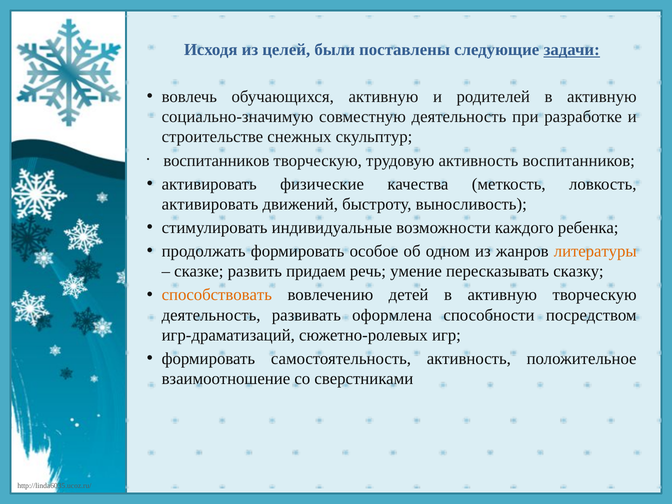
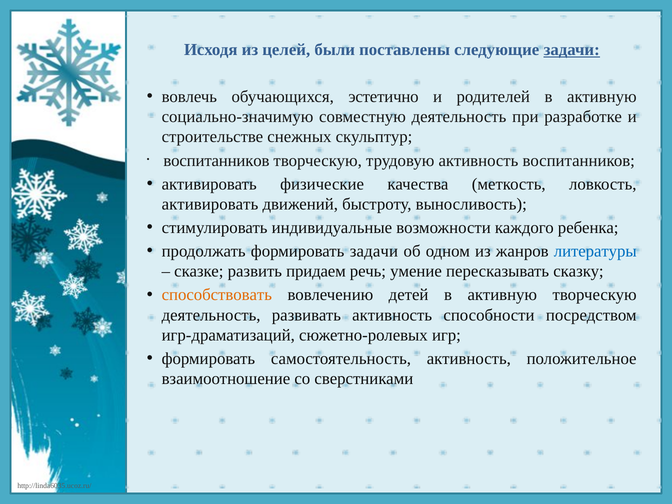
обучающихся активную: активную -> эстетично (384, 97)
формировать особое: особое -> задачи (374, 251)
литературы colour: orange -> blue (595, 251)
развивать оформлена: оформлена -> активность (392, 315)
